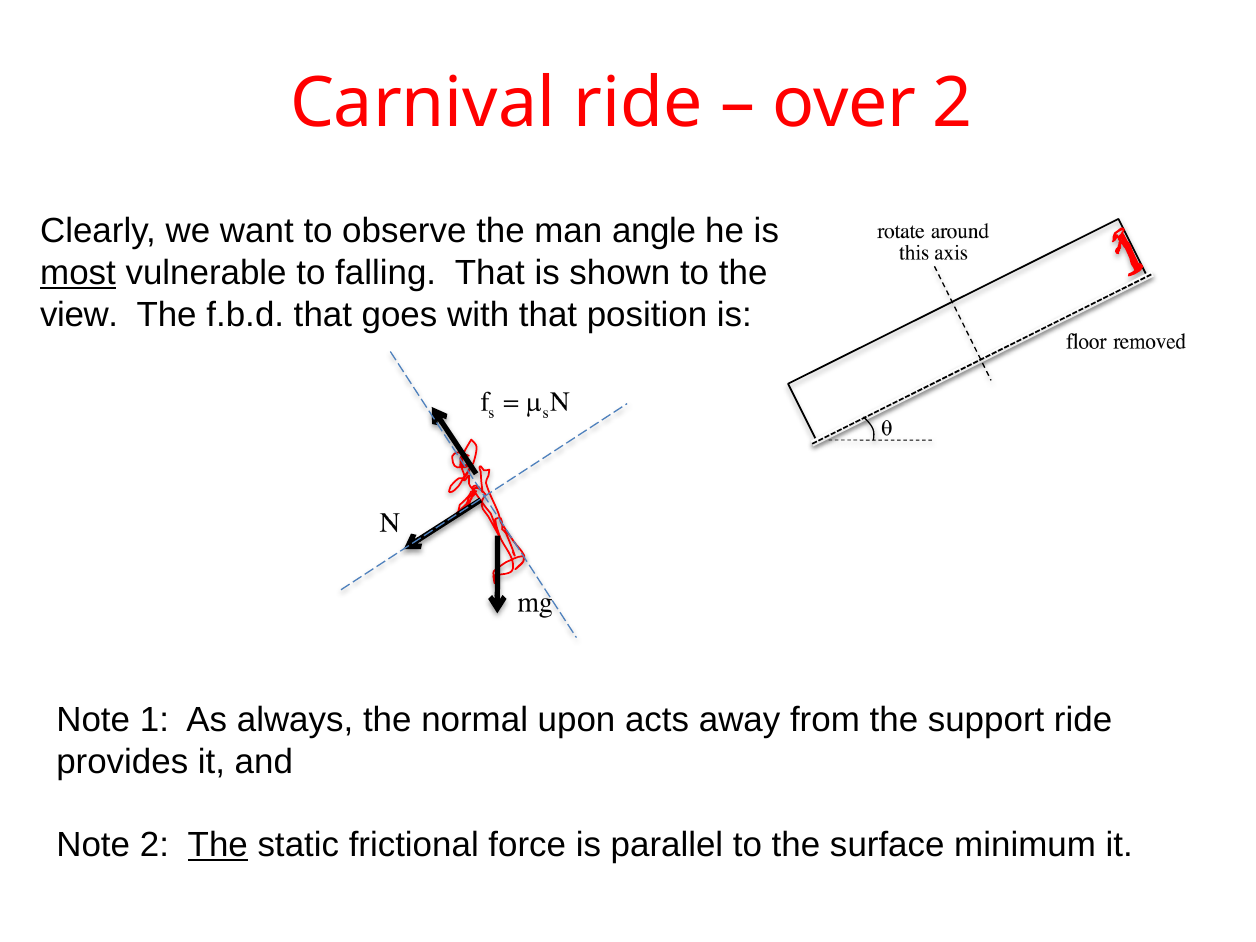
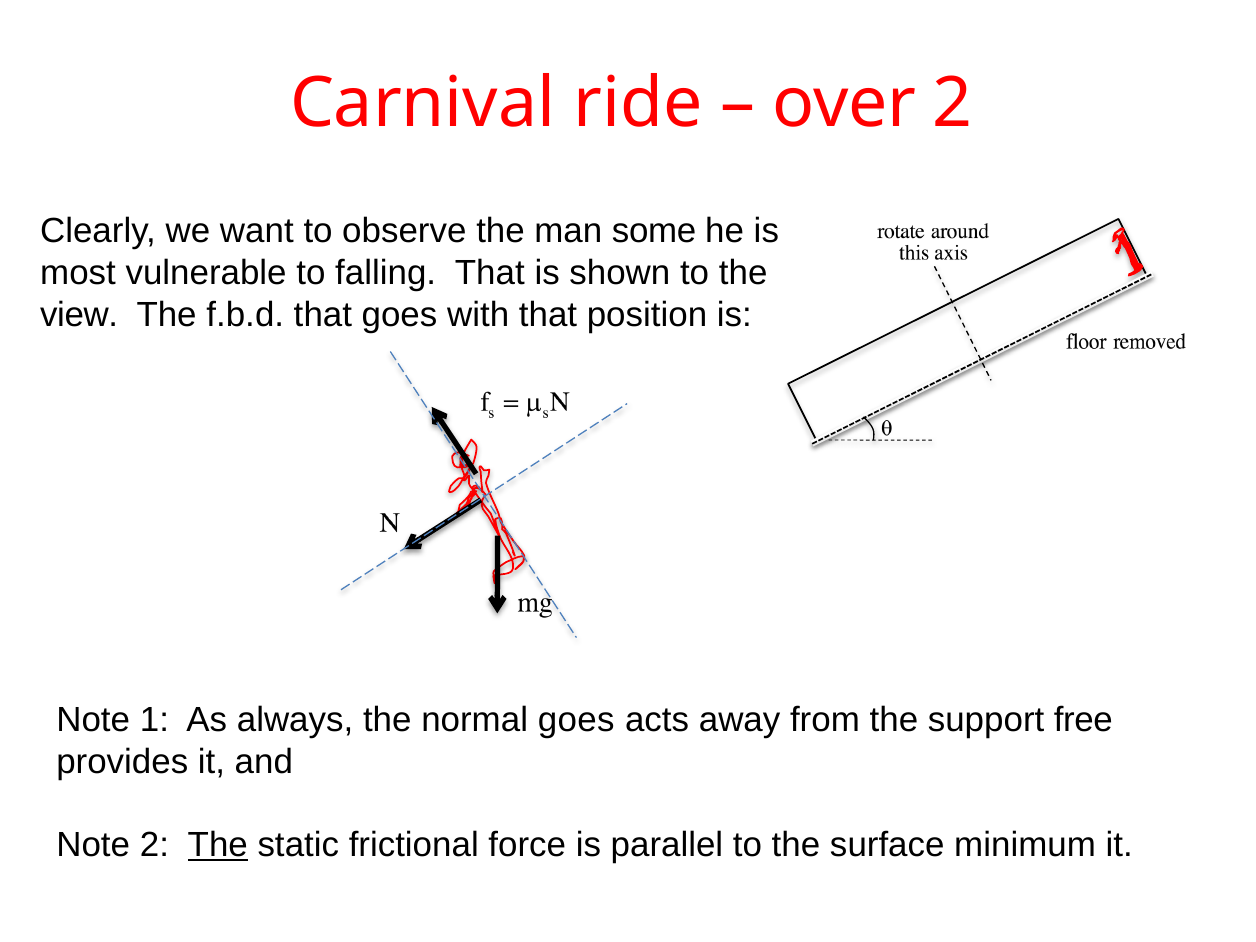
angle: angle -> some (654, 231)
most underline: present -> none (78, 273)
normal upon: upon -> goes (576, 720)
support ride: ride -> free (1083, 720)
